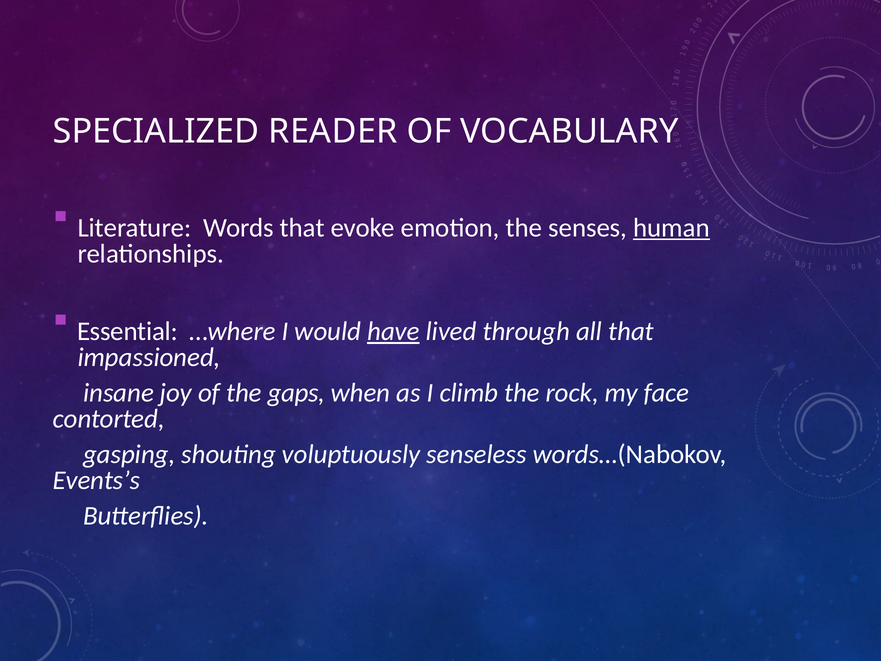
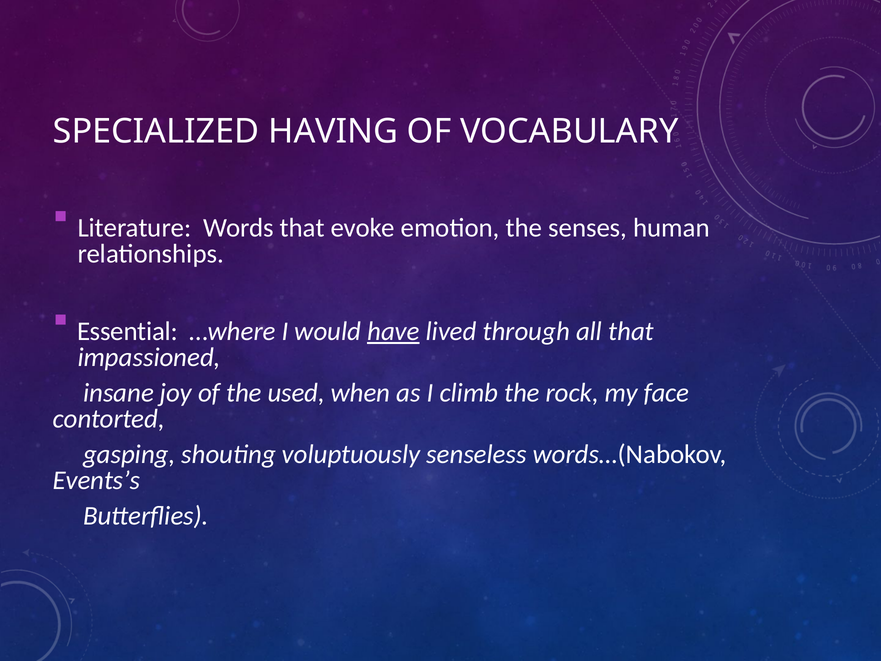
READER: READER -> HAVING (333, 131)
human underline: present -> none (672, 228)
gaps: gaps -> used (296, 393)
